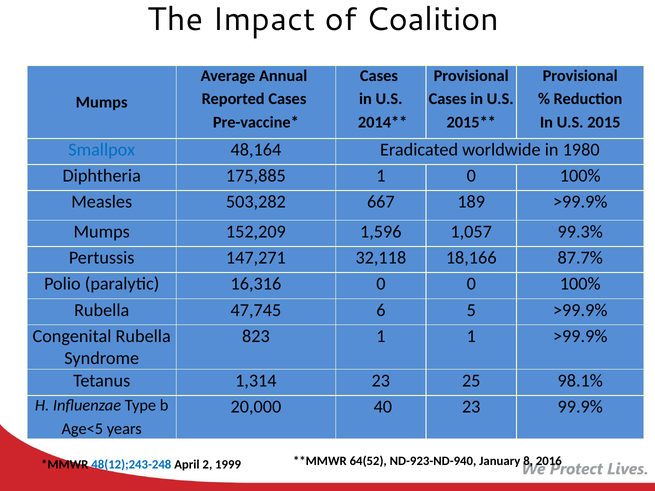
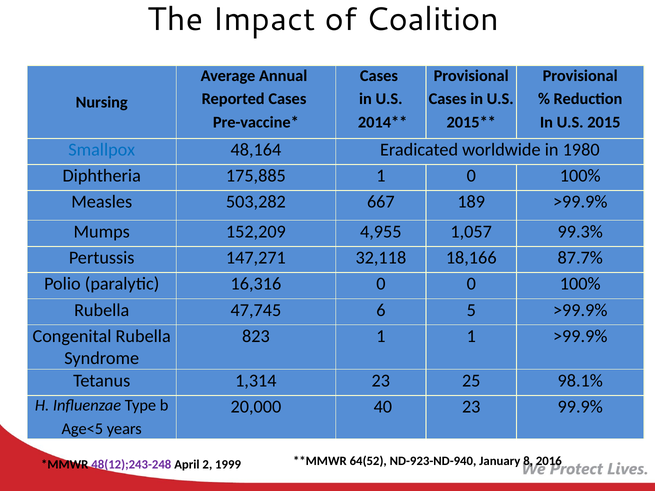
Mumps: Mumps -> Nursing (102, 102)
1,596: 1,596 -> 4,955 (381, 232)
48(12);243-248 colour: blue -> purple (131, 465)
